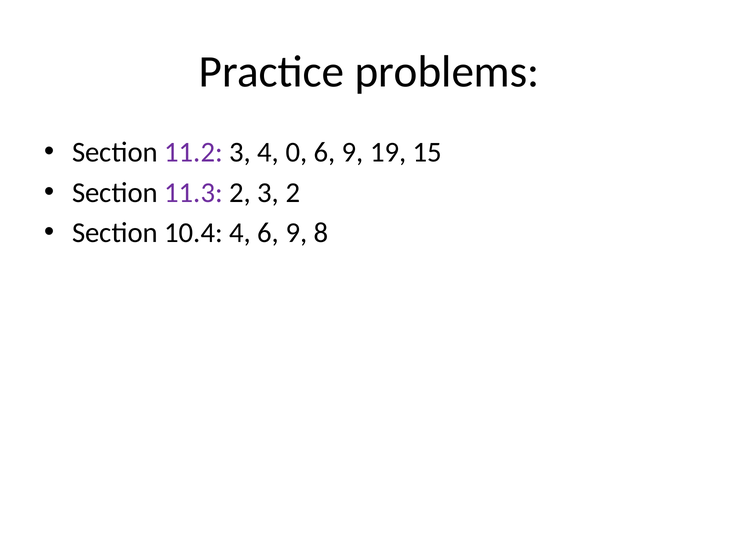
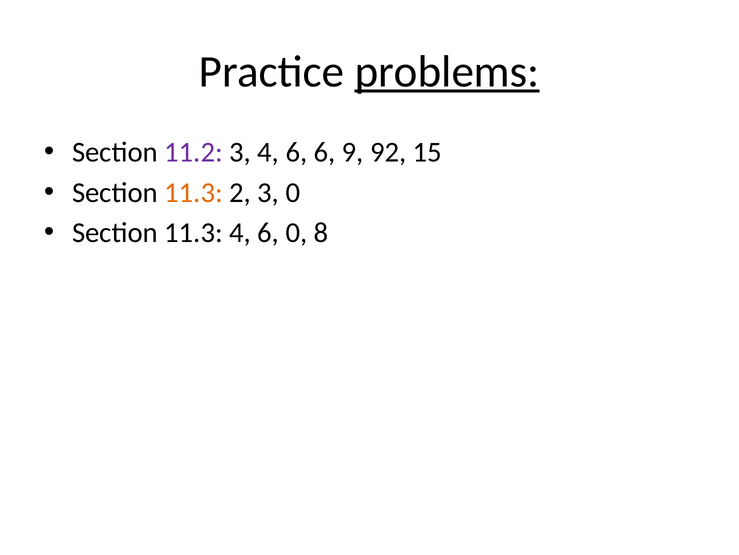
problems underline: none -> present (447, 72)
3 4 0: 0 -> 6 (296, 152)
19: 19 -> 92 (388, 152)
11.3 colour: purple -> orange (194, 192)
3 2: 2 -> 0 (293, 192)
10.4: 10.4 -> 11.3 (194, 233)
4 6 9: 9 -> 0 (296, 233)
